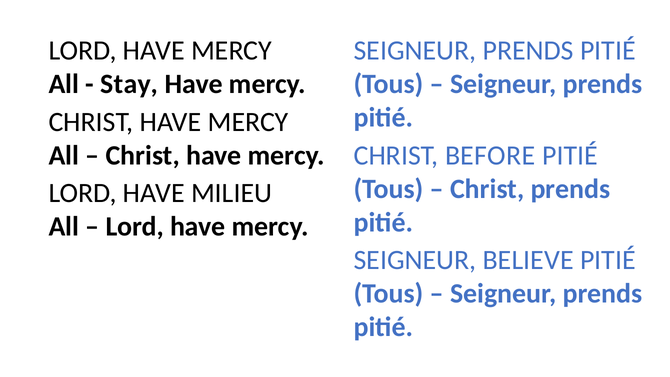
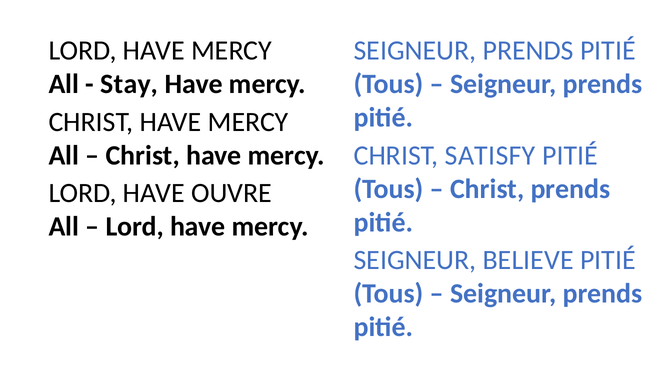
BEFORE: BEFORE -> SATISFY (490, 155)
MILIEU: MILIEU -> OUVRE (232, 193)
